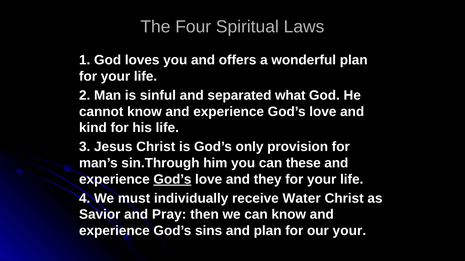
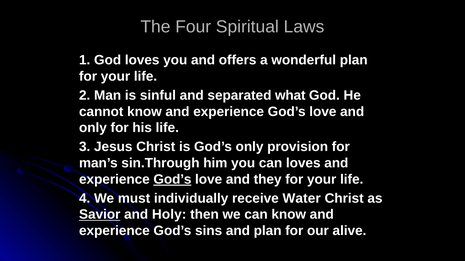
kind: kind -> only (93, 128)
can these: these -> loves (303, 163)
Savior underline: none -> present (100, 215)
Pray: Pray -> Holy (169, 215)
our your: your -> alive (349, 231)
